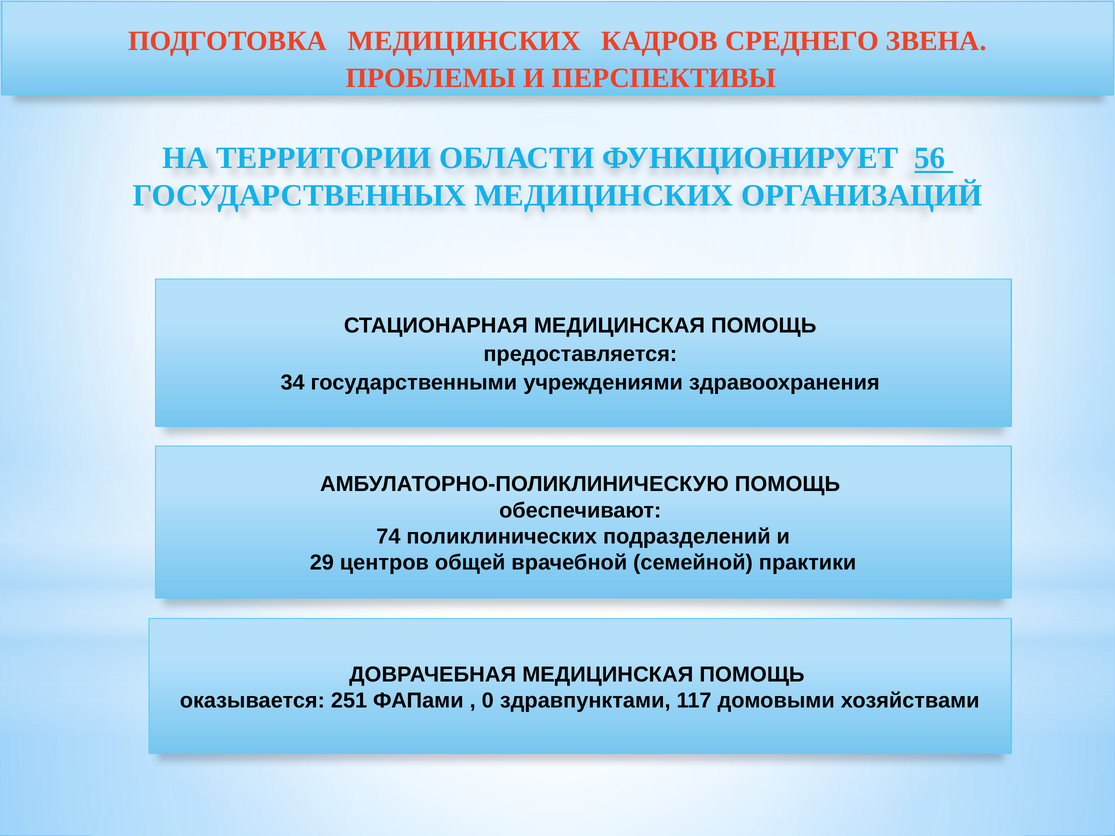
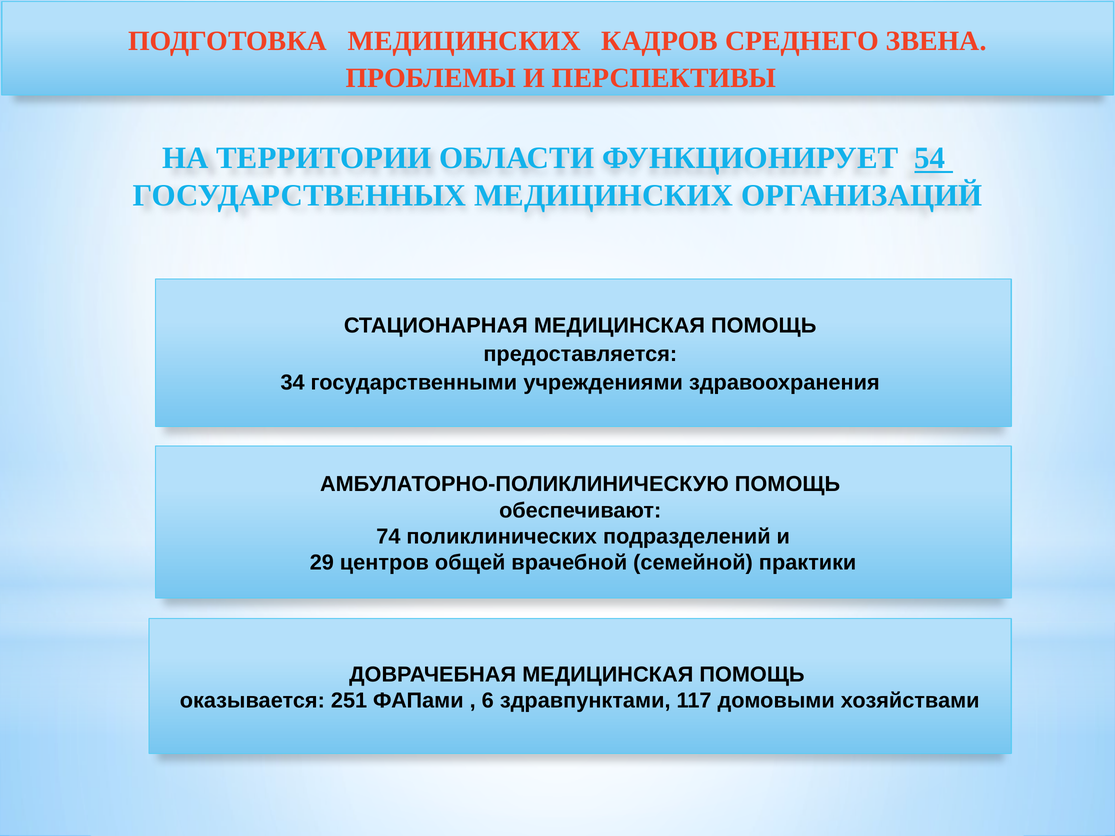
56: 56 -> 54 (930, 158)
0: 0 -> 6 (488, 701)
